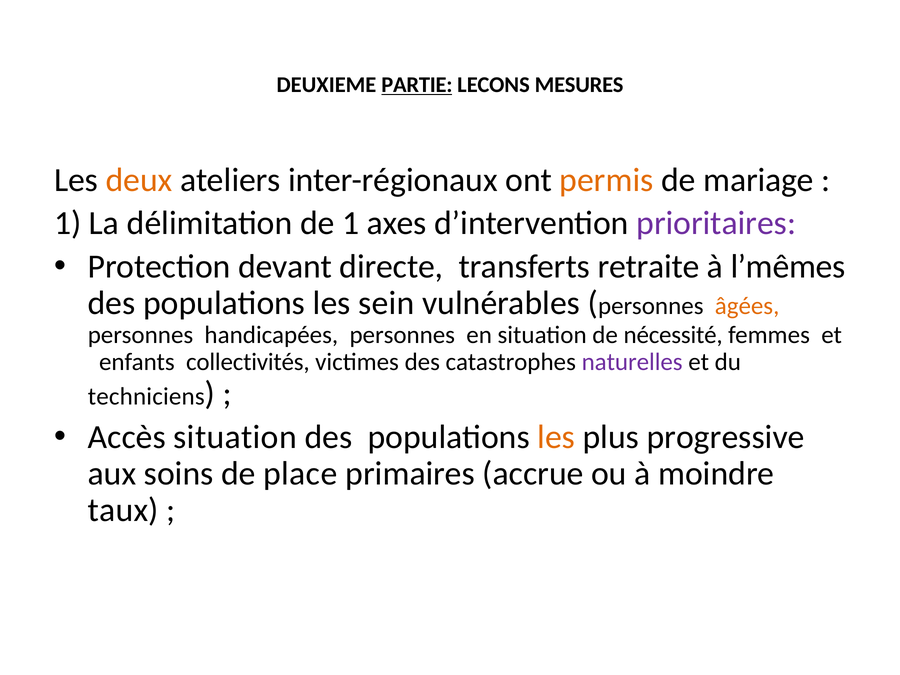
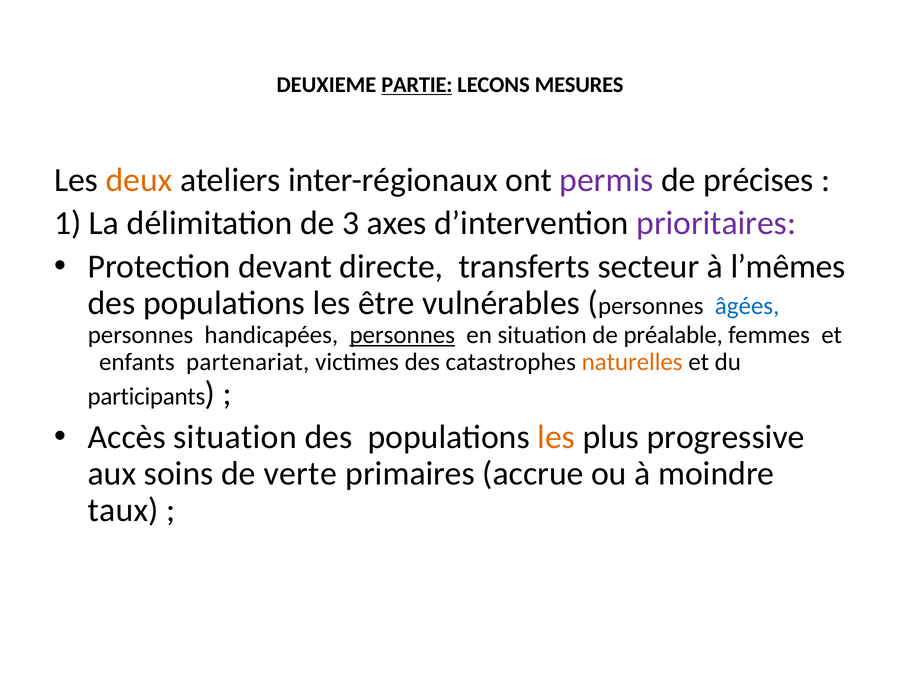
permis colour: orange -> purple (607, 180)
mariage: mariage -> précises (759, 180)
de 1: 1 -> 3 (351, 223)
retraite: retraite -> secteur (649, 267)
sein: sein -> être (386, 303)
âgées colour: orange -> blue (747, 306)
personnes underline: none -> present (402, 335)
nécessité: nécessité -> préalable (673, 335)
collectivités: collectivités -> partenariat (248, 362)
naturelles colour: purple -> orange (632, 362)
techniciens: techniciens -> participants (146, 397)
place: place -> verte (300, 473)
